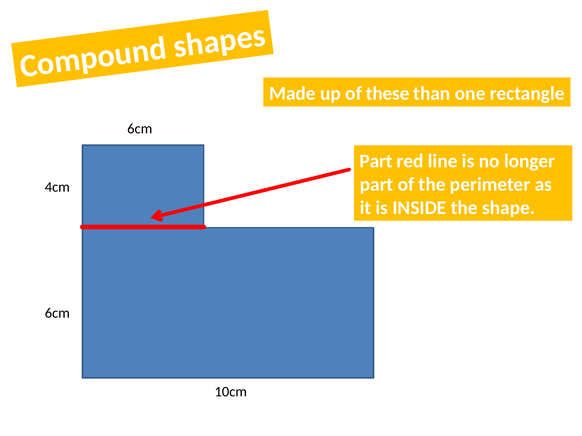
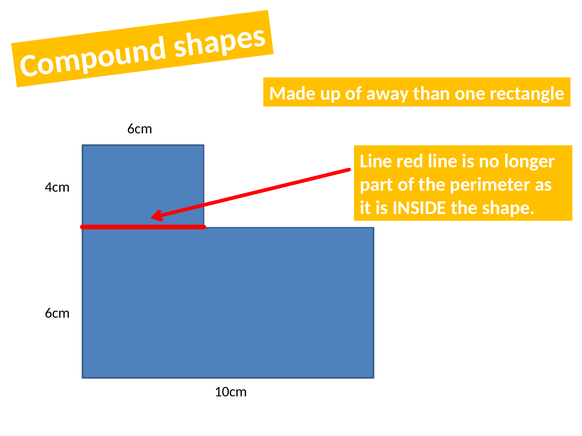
these: these -> away (388, 93)
Part: Part -> Line (376, 161)
